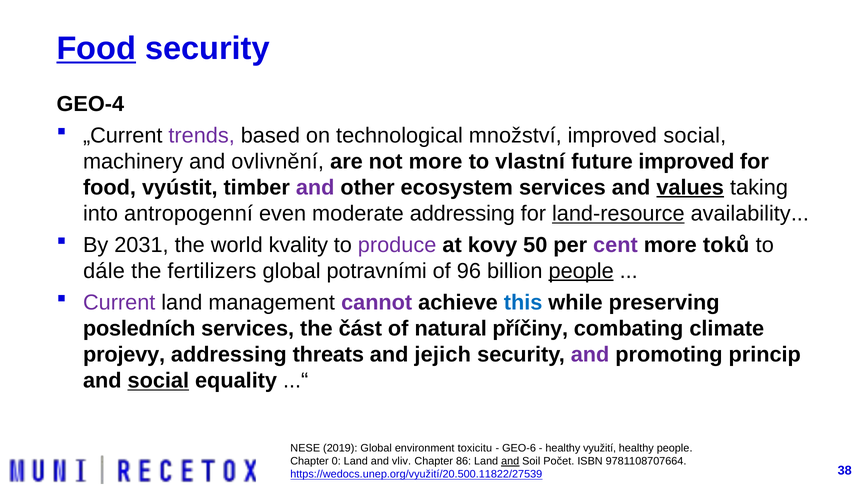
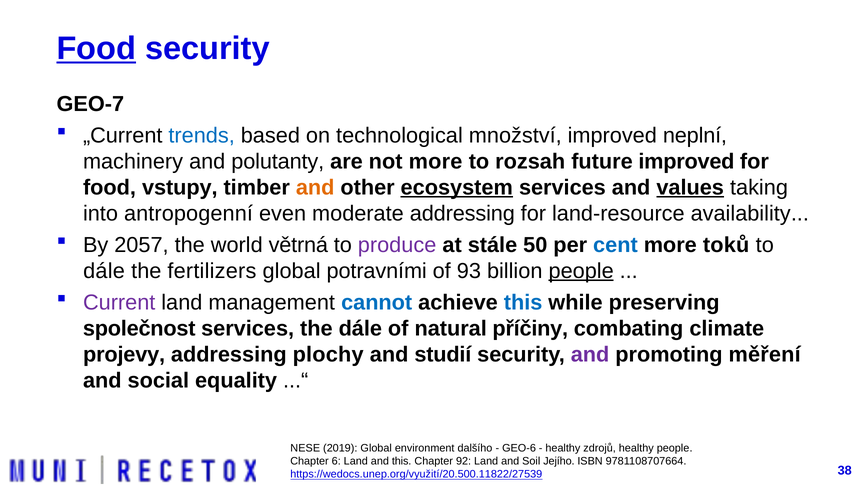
GEO-4: GEO-4 -> GEO-7 (90, 104)
trends colour: purple -> blue (202, 136)
improved social: social -> neplní (695, 136)
ovlivnění: ovlivnění -> polutanty (278, 162)
vlastní: vlastní -> rozsah (530, 162)
vyústit: vyústit -> vstupy (180, 188)
and colour: purple -> orange (315, 188)
ecosystem underline: none -> present (457, 188)
land-resource underline: present -> none (618, 214)
2031: 2031 -> 2057 (141, 245)
kvality: kvality -> větrná (298, 245)
kovy: kovy -> stále (492, 245)
cent colour: purple -> blue (615, 245)
96: 96 -> 93 (469, 271)
cannot colour: purple -> blue (377, 303)
posledních: posledních -> společnost (139, 329)
the část: část -> dále (360, 329)
threats: threats -> plochy (328, 355)
jejich: jejich -> studií (443, 355)
princip: princip -> měření (765, 355)
social underline: present -> none (158, 381)
toxicitu: toxicitu -> dalšího (475, 449)
využití: využití -> zdrojů (600, 449)
0: 0 -> 6 (336, 462)
and vliv: vliv -> this (402, 462)
86: 86 -> 92 (464, 462)
and underline: present -> none (510, 462)
Počet: Počet -> Jejího (559, 462)
